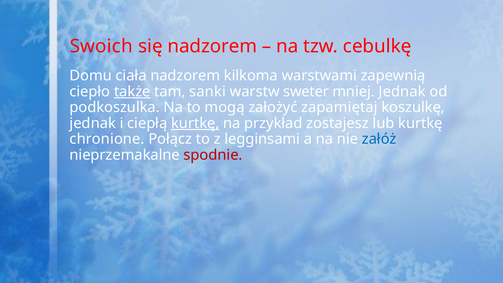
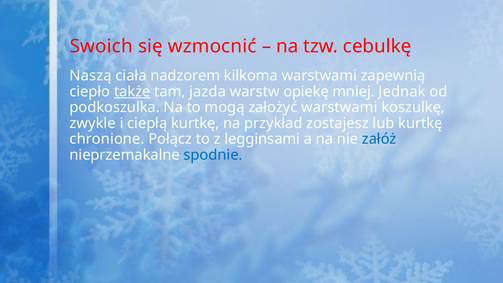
się nadzorem: nadzorem -> wzmocnić (212, 46)
Domu: Domu -> Naszą (91, 76)
sanki: sanki -> jazda (208, 92)
sweter: sweter -> opiekę (306, 92)
założyć zapamiętaj: zapamiętaj -> warstwami (339, 107)
jednak: jednak -> zwykle (93, 123)
kurtkę underline: present -> none (195, 123)
spodnie colour: red -> blue (213, 155)
